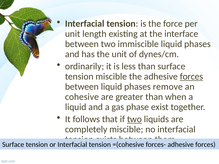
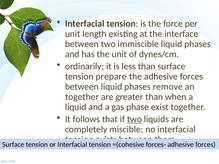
tension miscible: miscible -> prepare (111, 77)
forces underline: present -> none (191, 77)
cohesive: cohesive -> together (82, 97)
